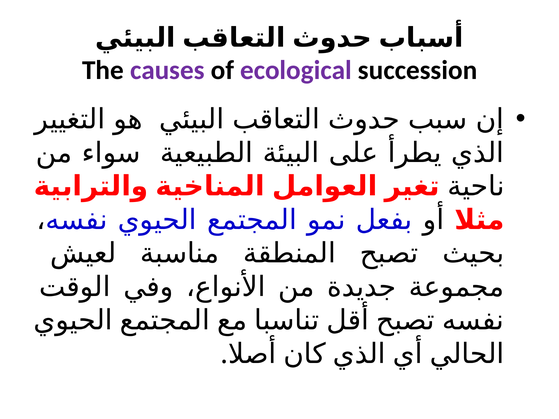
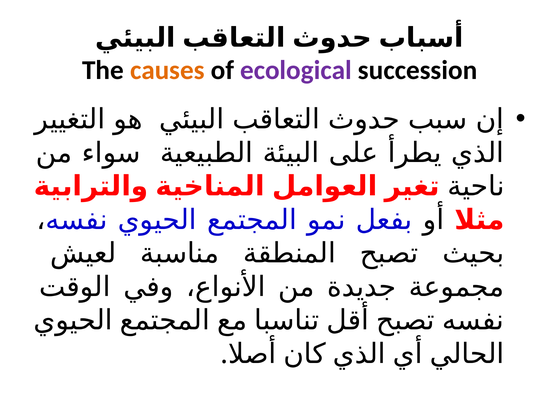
causes colour: purple -> orange (167, 70)
